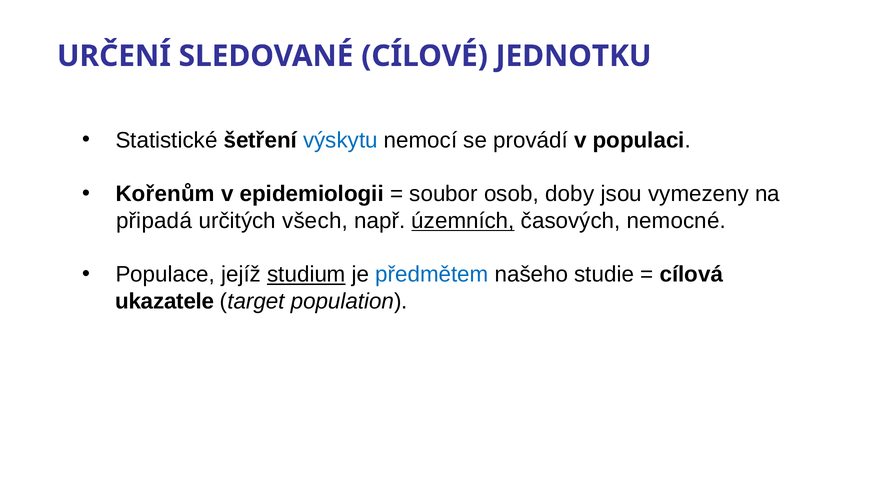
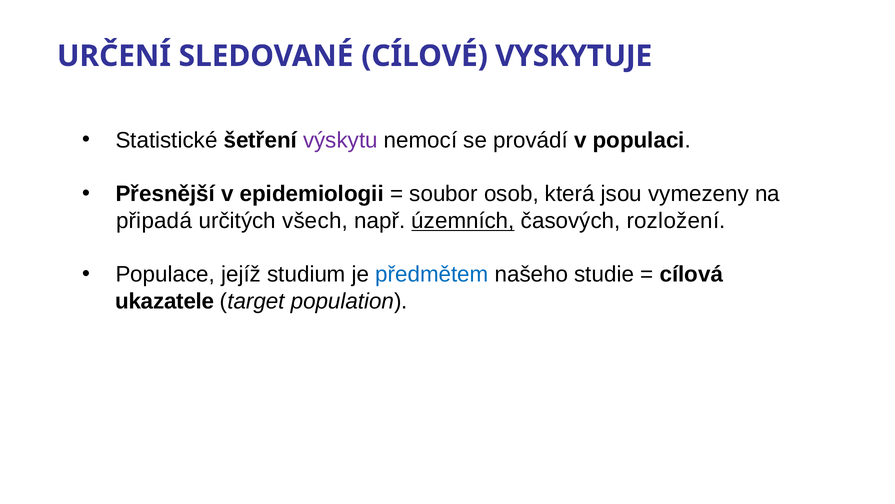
JEDNOTKU: JEDNOTKU -> VYSKYTUJE (574, 56)
výskytu colour: blue -> purple (340, 140)
Kořenům: Kořenům -> Přesnější (165, 194)
doby: doby -> která (570, 194)
nemocné: nemocné -> rozložení (676, 221)
studium underline: present -> none (306, 274)
